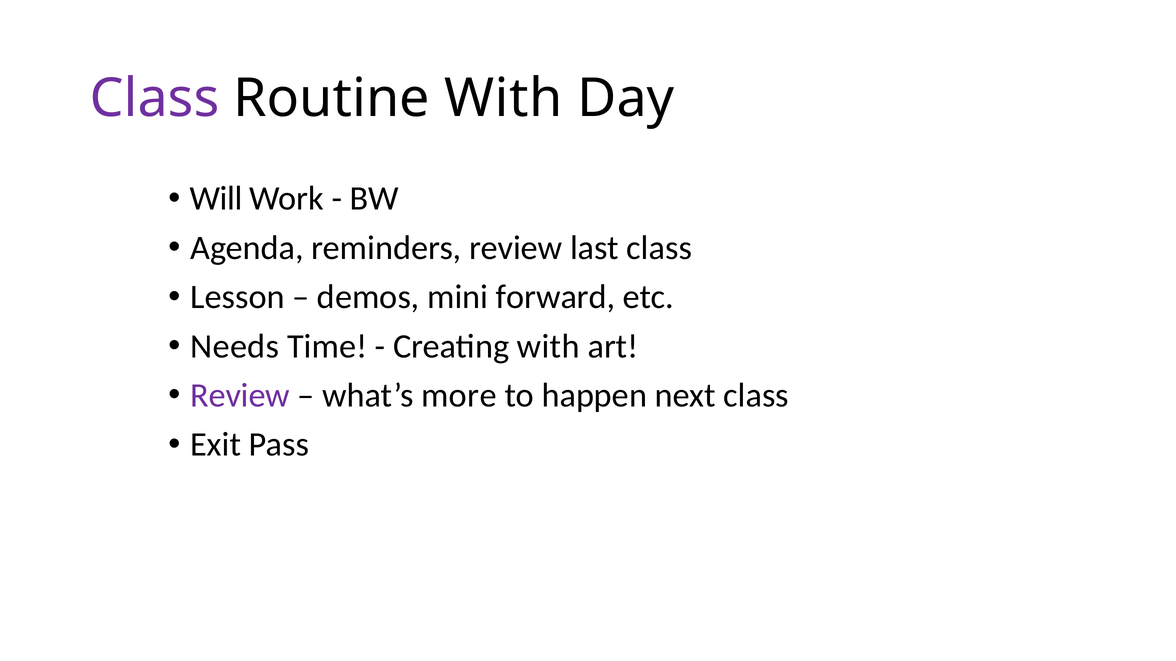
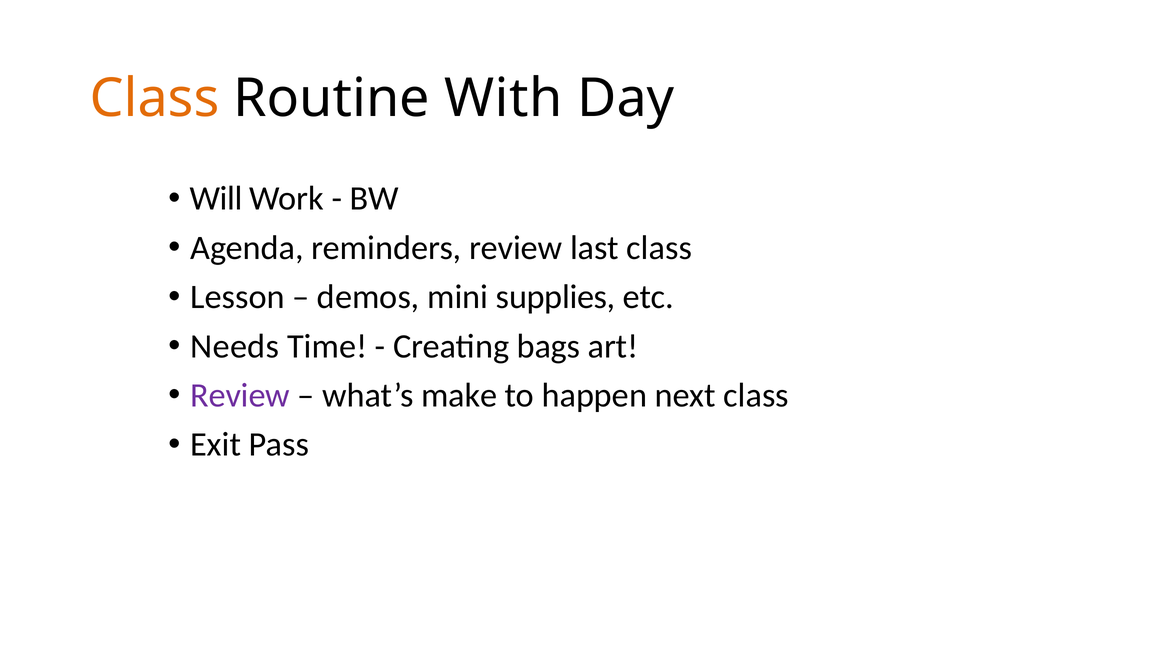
Class colour: purple -> orange (155, 99)
forward: forward -> supplies (556, 297)
Creating with: with -> bags (548, 346)
more: more -> make (459, 396)
